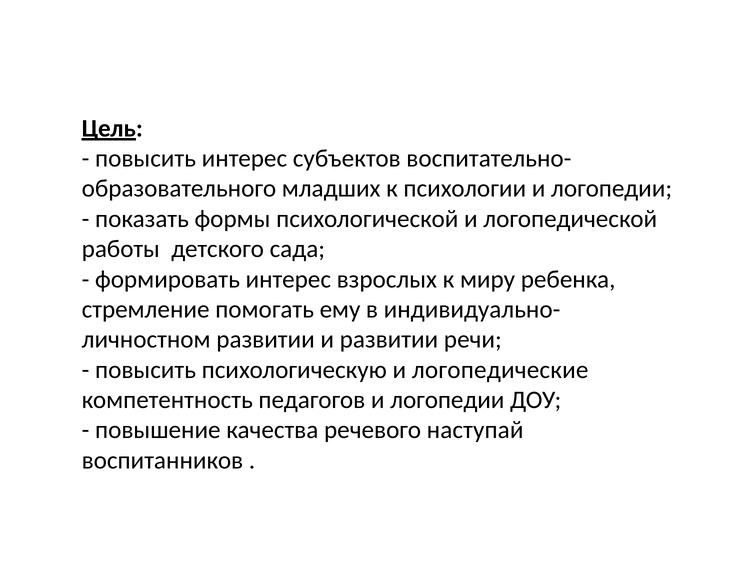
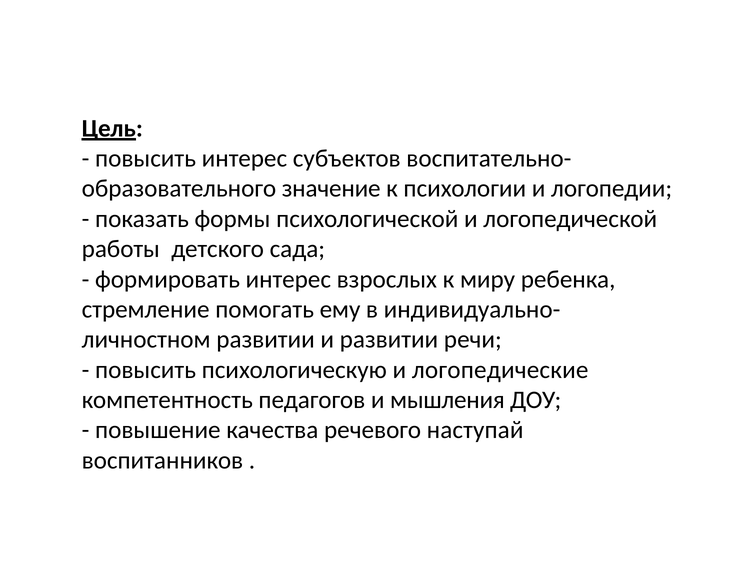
младших: младших -> значение (331, 189)
педагогов и логопедии: логопедии -> мышления (447, 400)
